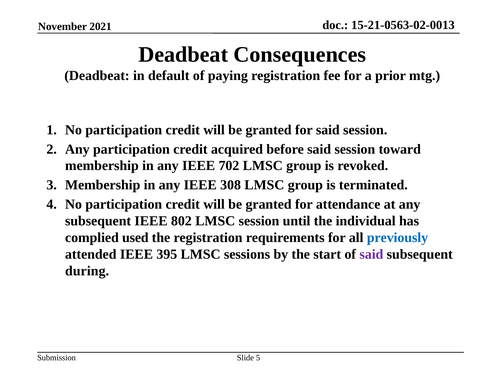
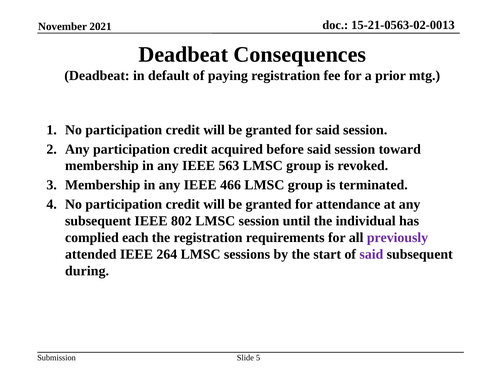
702: 702 -> 563 (229, 166)
308: 308 -> 466 (231, 185)
used: used -> each (135, 237)
previously colour: blue -> purple (397, 237)
395: 395 -> 264 (167, 254)
